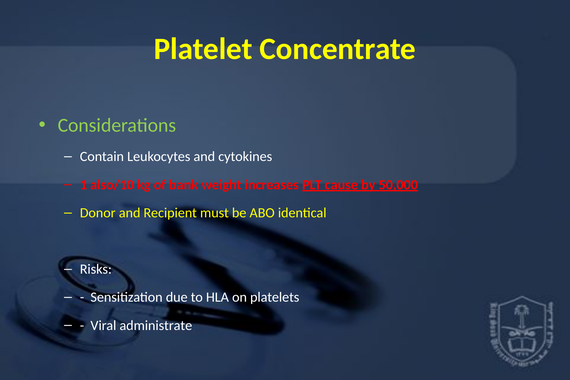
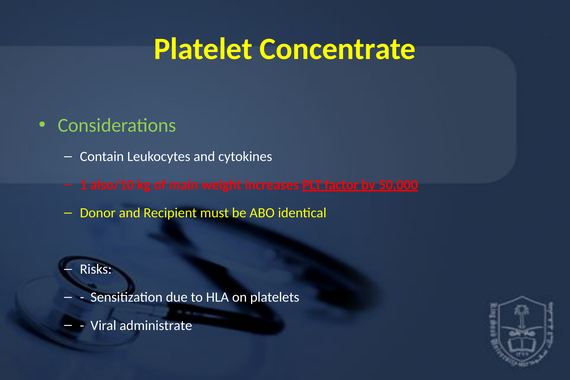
bank: bank -> main (184, 185)
cause: cause -> factor (341, 185)
